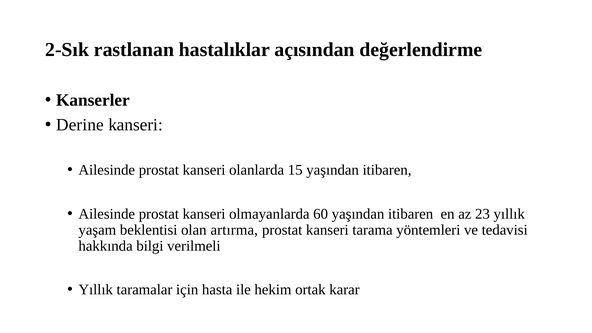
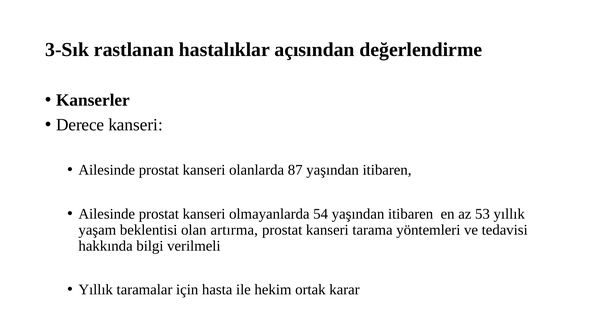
2-Sık: 2-Sık -> 3-Sık (67, 50)
Derine: Derine -> Derece (80, 125)
15: 15 -> 87 (295, 170)
60: 60 -> 54 (321, 214)
23: 23 -> 53 (482, 214)
